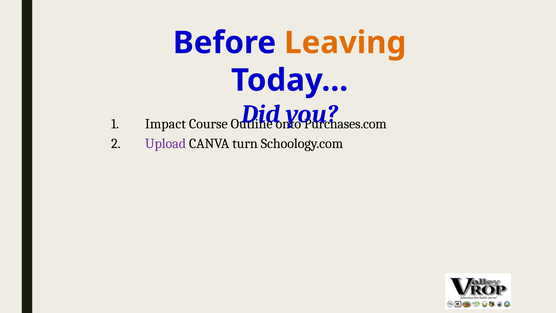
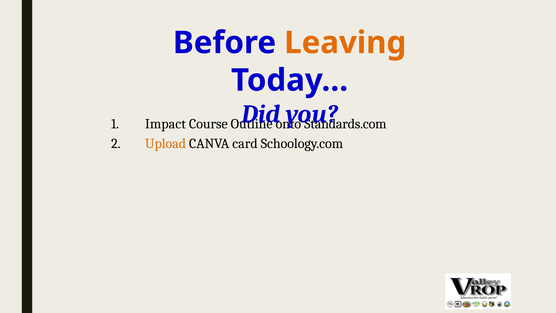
Purchases.com: Purchases.com -> Standards.com (345, 124)
Upload colour: purple -> orange (166, 144)
turn: turn -> card (245, 144)
